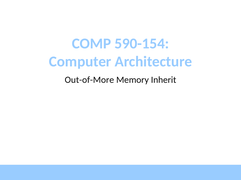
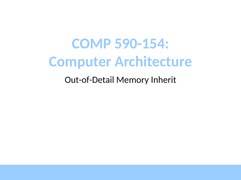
Out-of-More: Out-of-More -> Out-of-Detail (89, 80)
